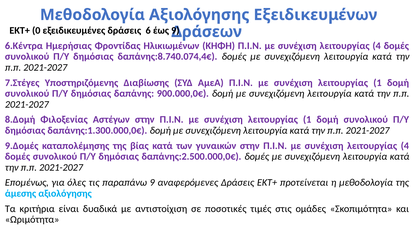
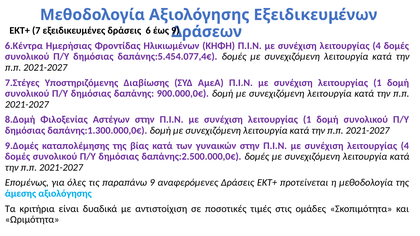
0: 0 -> 7 (36, 31)
δαπάνης:8.740.074,4€: δαπάνης:8.740.074,4€ -> δαπάνης:5.454.077,4€ (167, 57)
